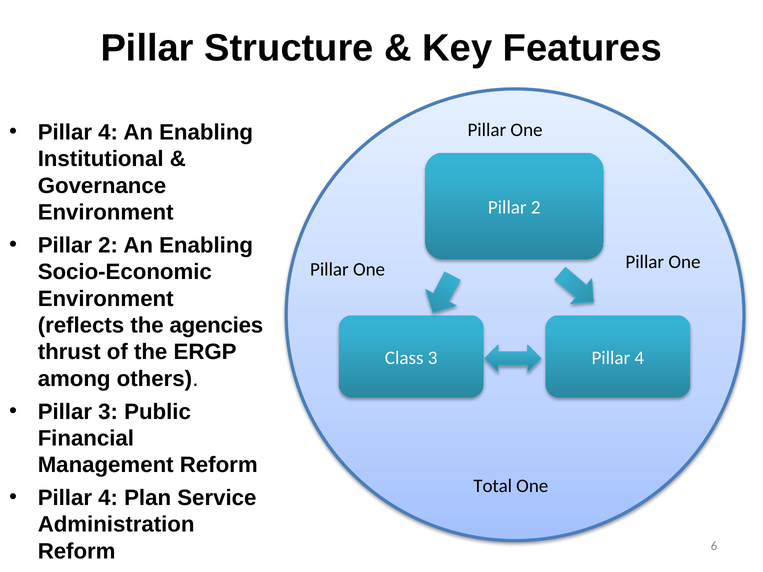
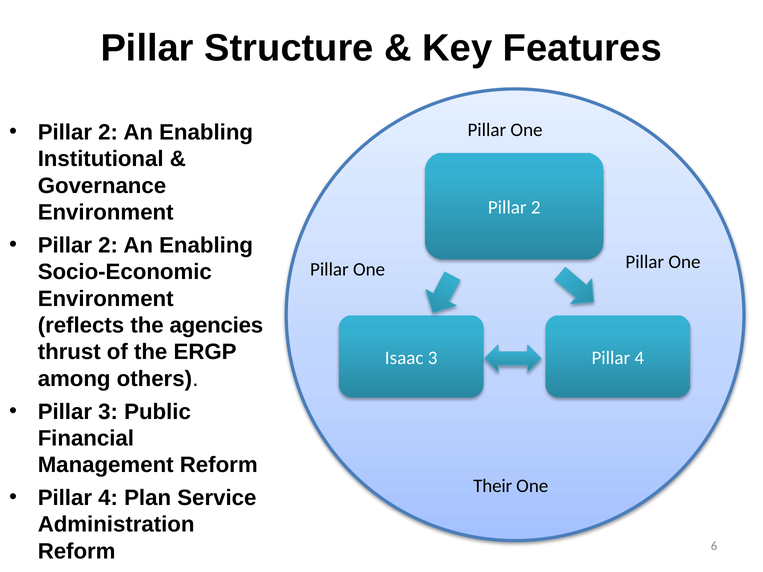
4: 4 -> 2 (108, 132)
Class: Class -> Isaac (404, 358)
Total: Total -> Their (493, 486)
